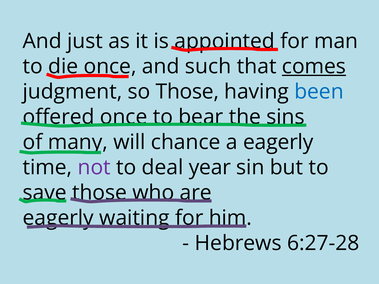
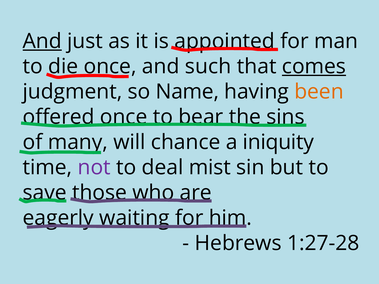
And underline: none -> present (42, 41)
so Those: Those -> Name (187, 92)
been colour: blue -> orange (319, 92)
a eagerly: eagerly -> iniquity (278, 142)
year: year -> mist (210, 168)
6:27-28: 6:27-28 -> 1:27-28 (323, 243)
